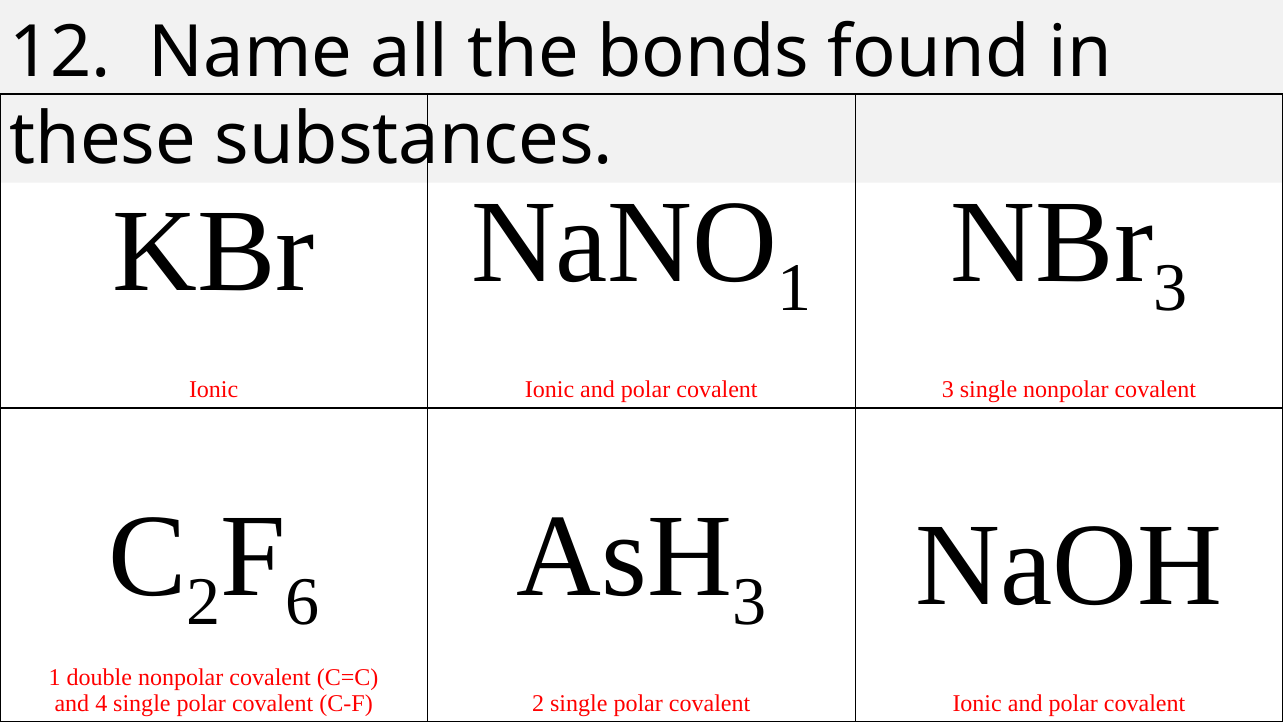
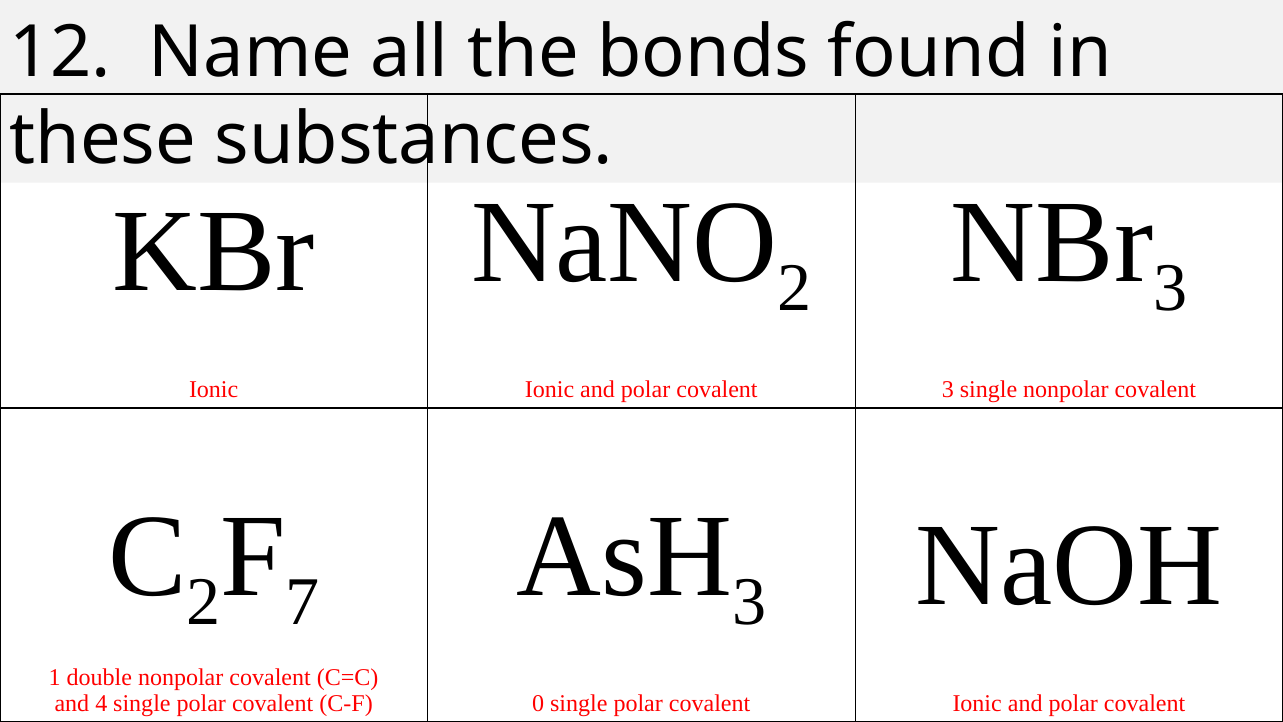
1: 1 -> 2 (795, 288)
6: 6 -> 7 (303, 602)
C-F 2: 2 -> 0 (538, 704)
